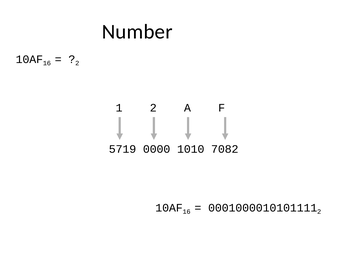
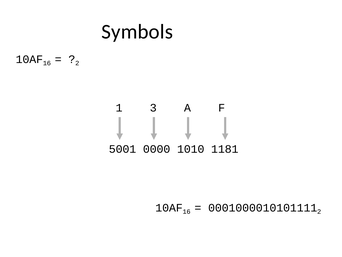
Number: Number -> Symbols (137, 32)
1 2: 2 -> 3 (153, 108)
5719: 5719 -> 5001 (123, 149)
7082: 7082 -> 1181 (225, 149)
